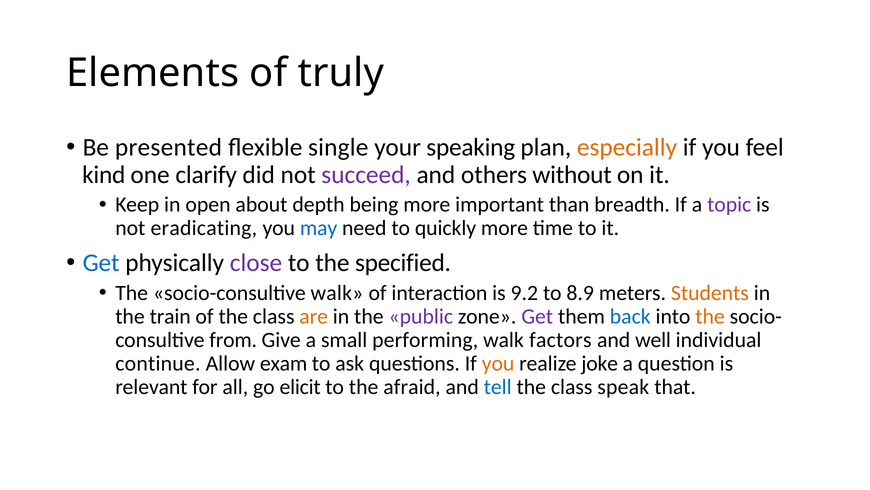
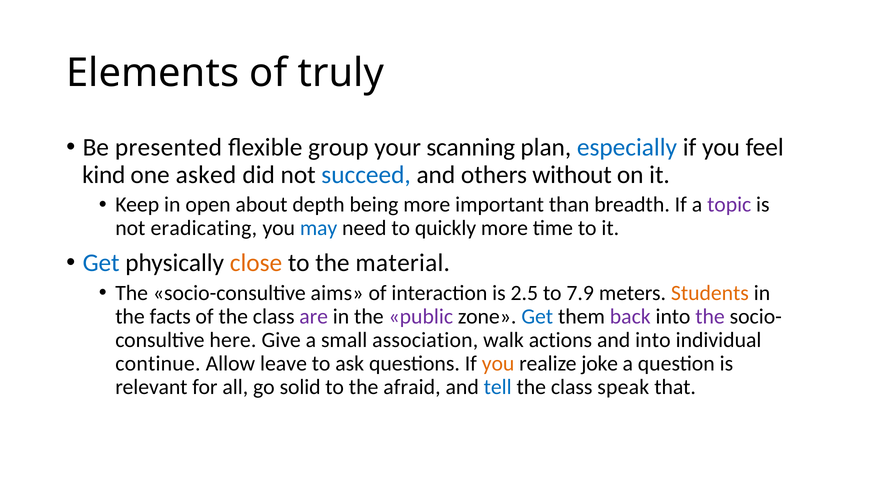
single: single -> group (338, 147)
speaking: speaking -> scanning (471, 147)
especially colour: orange -> blue (627, 147)
clarify: clarify -> asked (206, 175)
succeed colour: purple -> blue (366, 175)
close colour: purple -> orange (256, 262)
specified: specified -> material (403, 262)
socio-consultive walk: walk -> aims (337, 292)
9.2: 9.2 -> 2.5 (524, 292)
8.9: 8.9 -> 7.9 (580, 292)
train: train -> facts (170, 316)
are colour: orange -> purple (314, 316)
Get colour: purple -> blue (537, 316)
back colour: blue -> purple (630, 316)
the colour: orange -> purple (710, 316)
from: from -> here (233, 339)
performing: performing -> association (425, 339)
factors: factors -> actions (560, 339)
and well: well -> into (653, 339)
exam: exam -> leave (283, 363)
elicit: elicit -> solid (300, 386)
